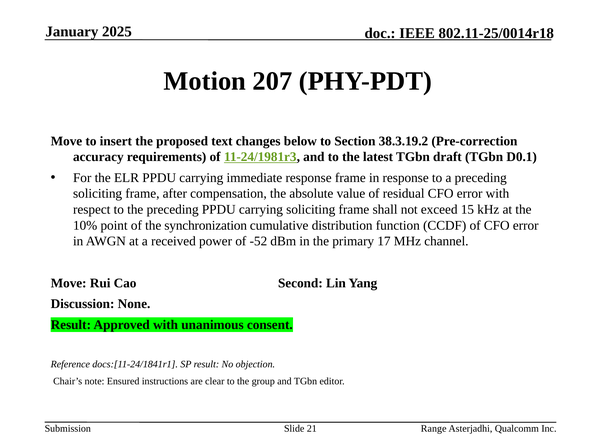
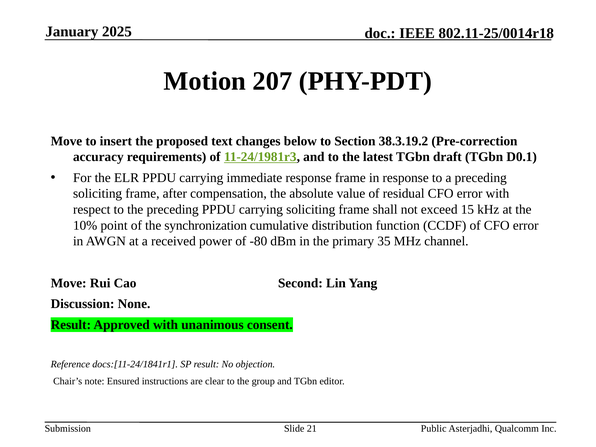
-52: -52 -> -80 (258, 241)
17: 17 -> 35 (384, 241)
Range: Range -> Public (434, 429)
